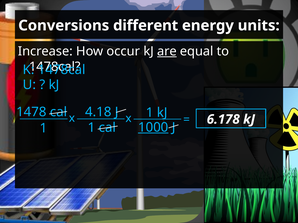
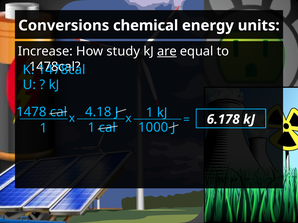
different: different -> chemical (146, 26)
occur: occur -> study (123, 51)
1000 underline: present -> none (153, 128)
